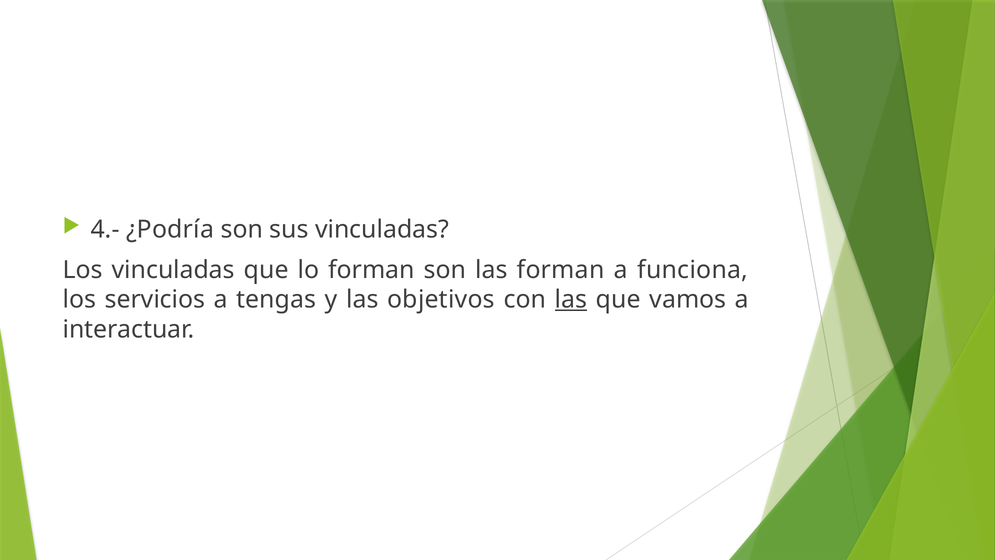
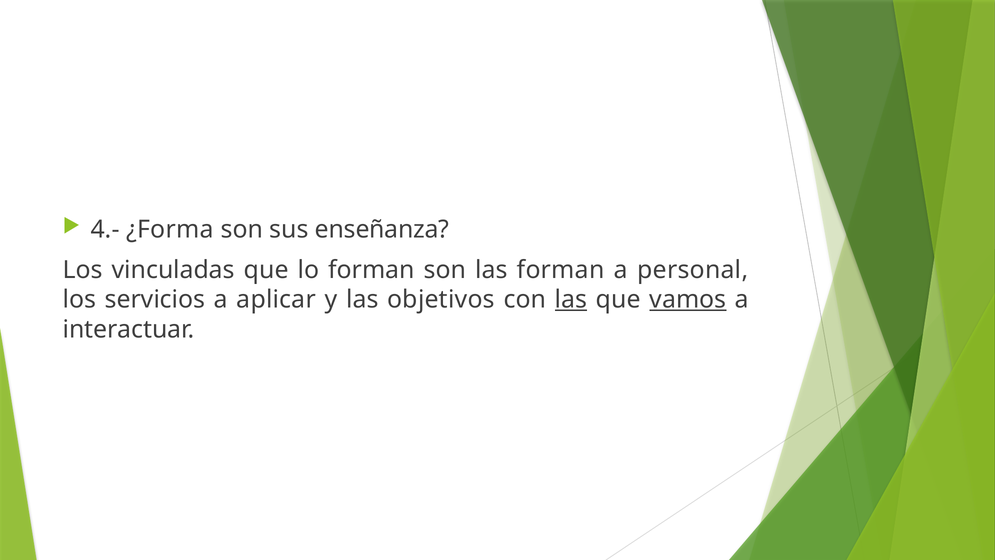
¿Podría: ¿Podría -> ¿Forma (170, 229)
sus vinculadas: vinculadas -> enseñanza (382, 229)
funciona: funciona -> personal (693, 270)
tengas: tengas -> aplicar (276, 300)
vamos underline: none -> present (688, 300)
